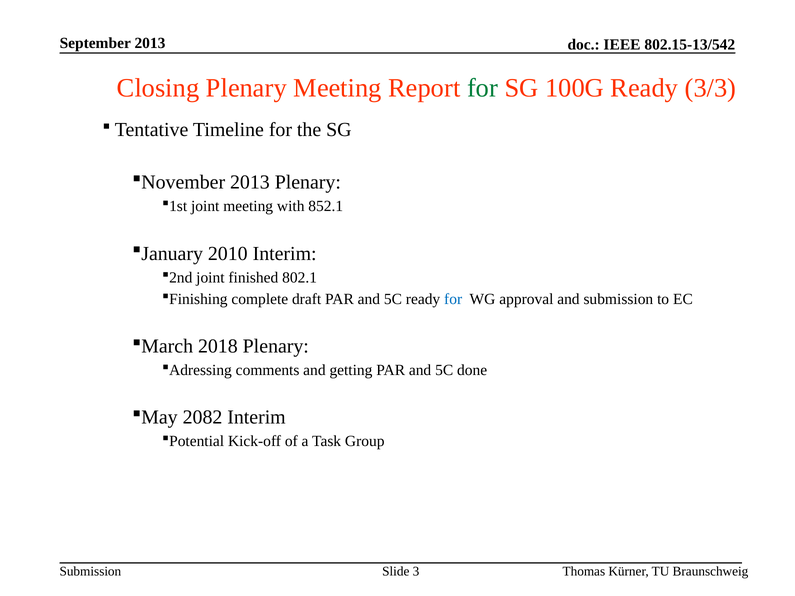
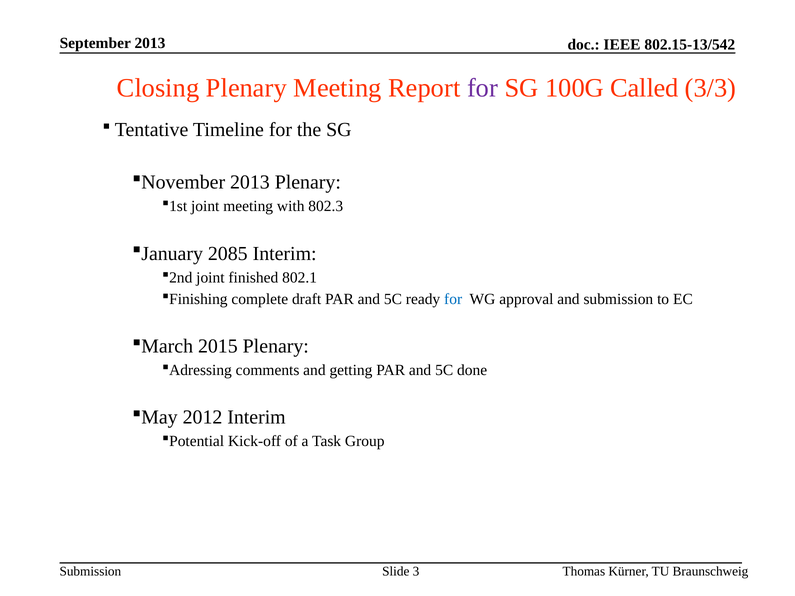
for colour: green -> purple (482, 88)
100G Ready: Ready -> Called (644, 88)
852.1: 852.1 -> 802.3 (326, 206)
2010: 2010 -> 2085 (228, 254)
2018: 2018 -> 2015 (218, 346)
2082: 2082 -> 2012 (203, 418)
